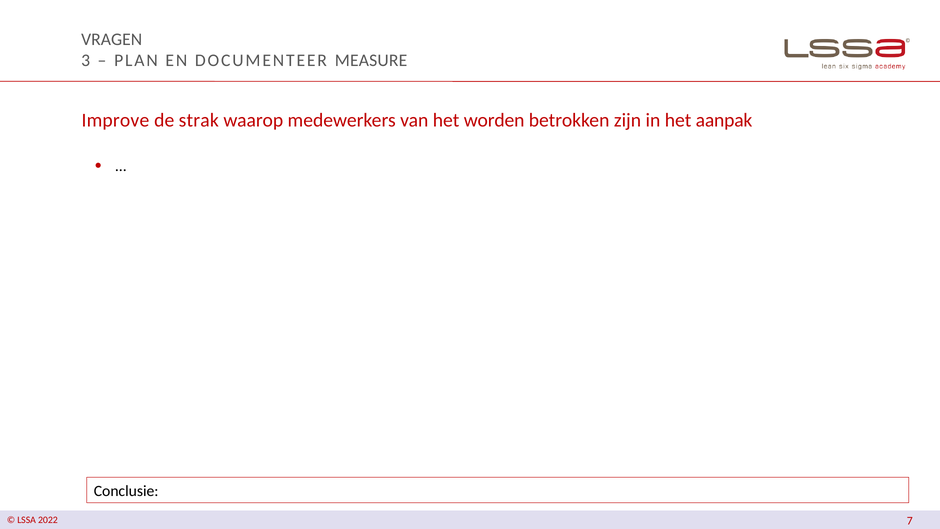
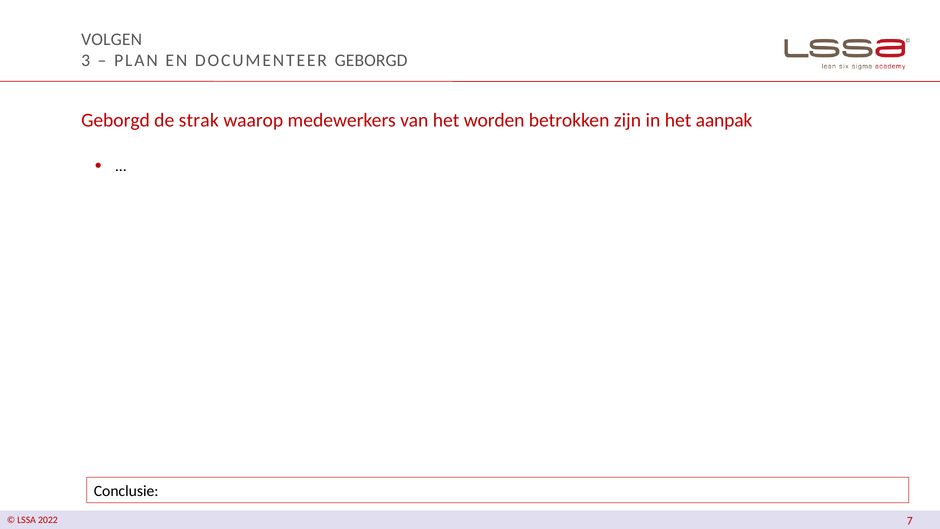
VRAGEN: VRAGEN -> VOLGEN (112, 39)
DOCUMENTEER MEASURE: MEASURE -> GEBORGD (371, 61)
Improve: Improve -> Geborgd (116, 120)
